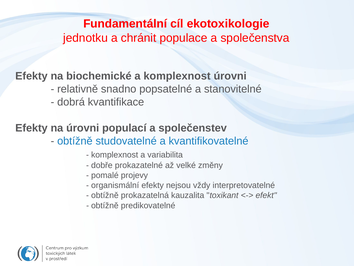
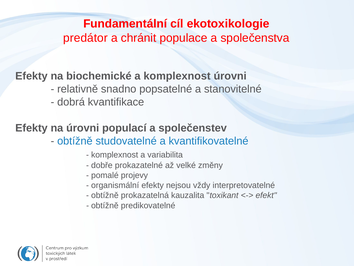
jednotku: jednotku -> predátor (85, 38)
